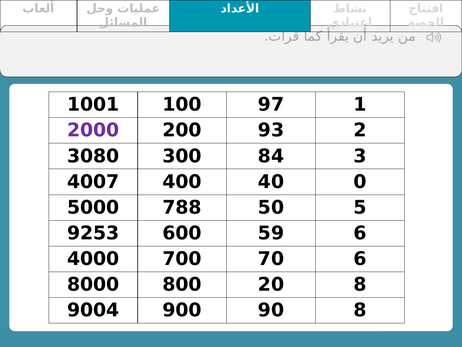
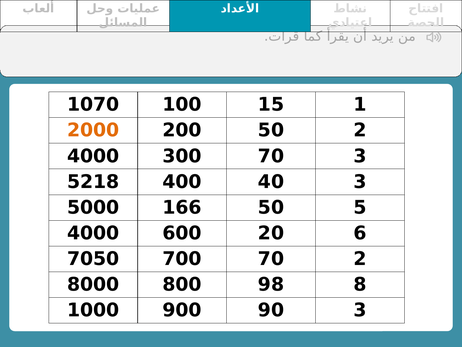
1001: 1001 -> 1070 (93, 105)
97: 97 -> 15 (271, 105)
2000 colour: purple -> orange (93, 130)
200 93: 93 -> 50 (271, 130)
3080: 3080 -> 4000 (93, 156)
300 84: 84 -> 70 (271, 156)
4007: 4007 -> 5218 (93, 182)
40 0: 0 -> 3 (360, 182)
788: 788 -> 166 (182, 207)
9253: 9253 -> 4000 (93, 233)
59: 59 -> 20 (271, 233)
4000: 4000 -> 7050 (93, 259)
70 6: 6 -> 2 (360, 259)
20: 20 -> 98 (271, 284)
9004: 9004 -> 1000 (93, 310)
90 8: 8 -> 3 (360, 310)
